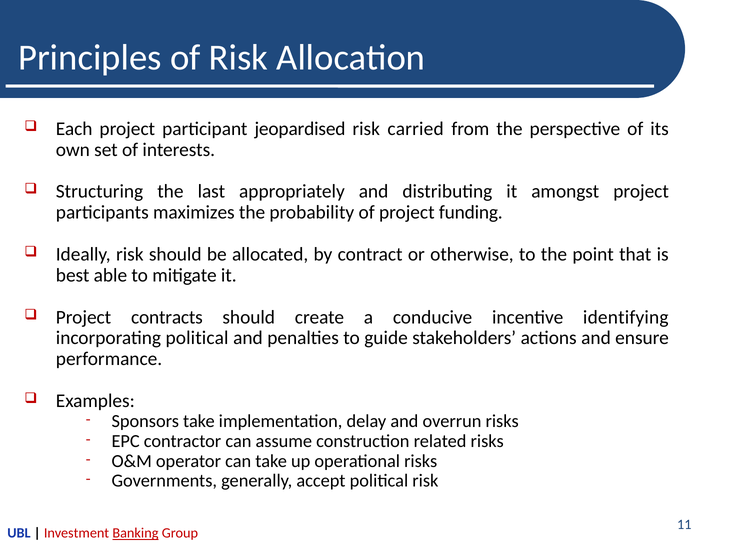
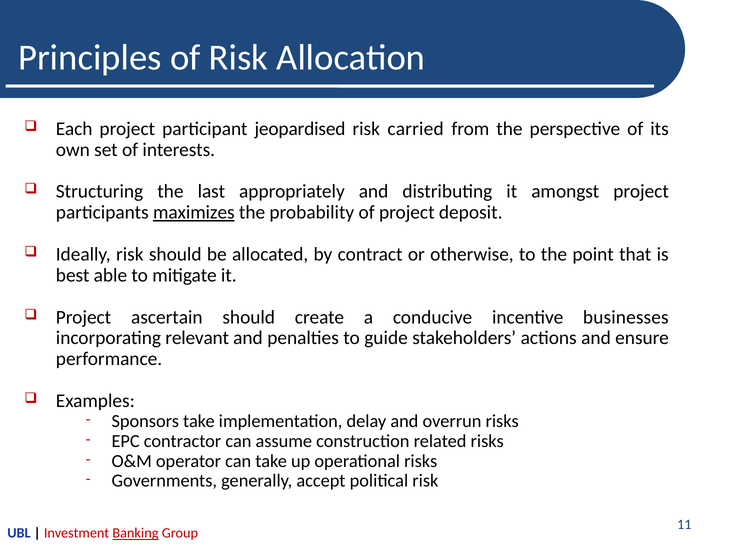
maximizes underline: none -> present (194, 212)
funding: funding -> deposit (471, 212)
contracts: contracts -> ascertain (167, 317)
identifying: identifying -> businesses (626, 317)
incorporating political: political -> relevant (197, 338)
